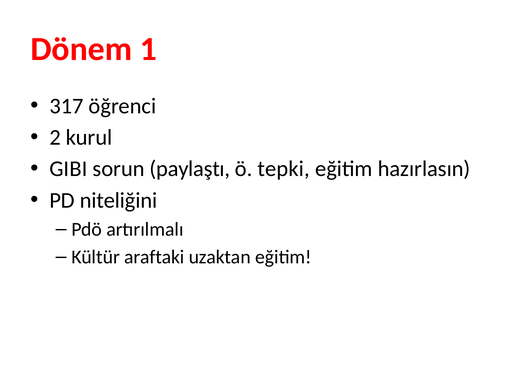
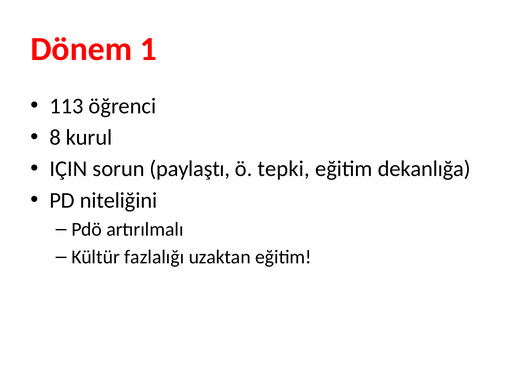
317: 317 -> 113 (66, 106)
2: 2 -> 8 (55, 138)
GIBI: GIBI -> IÇIN (68, 169)
hazırlasın: hazırlasın -> dekanlığa (424, 169)
araftaki: araftaki -> fazlalığı (154, 257)
